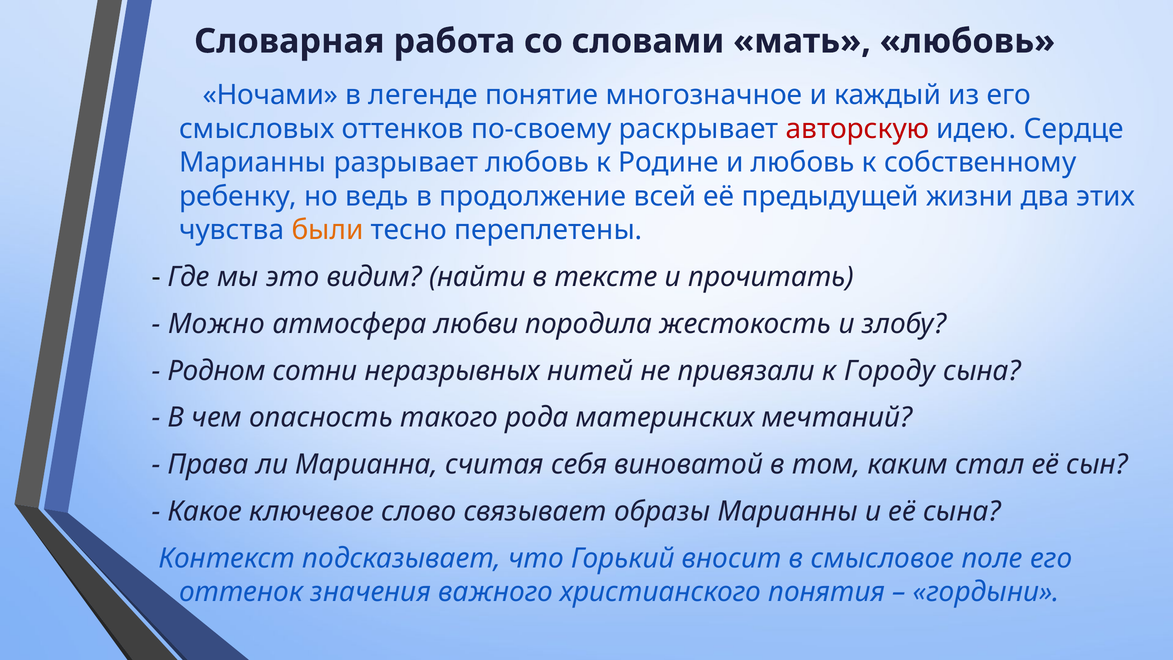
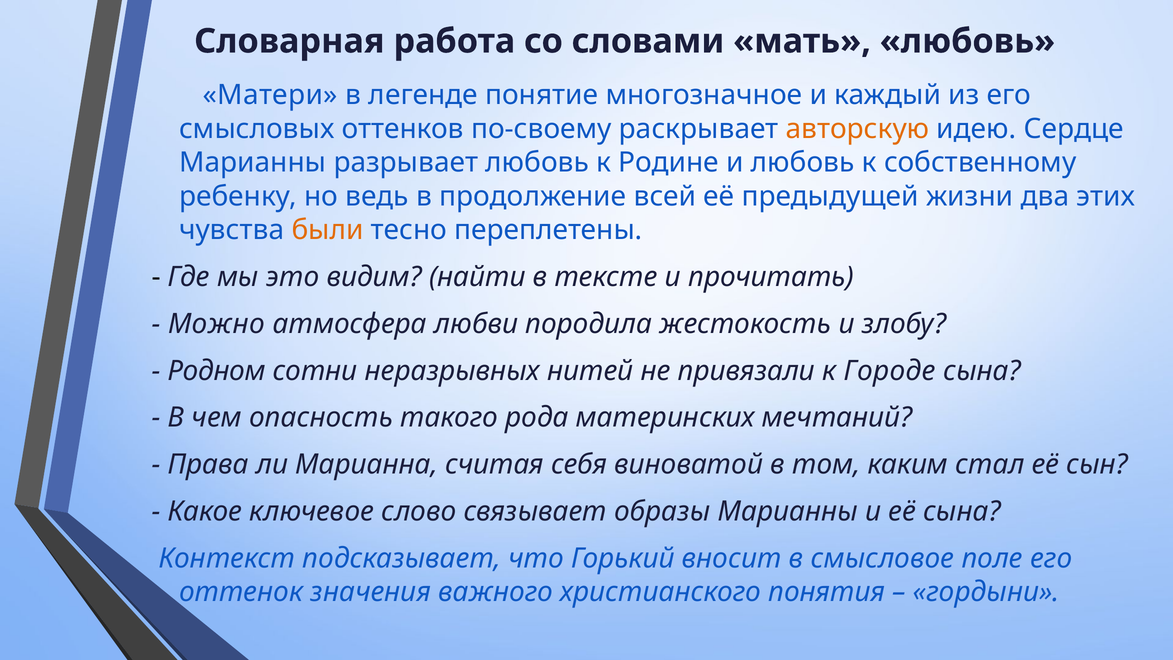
Ночами: Ночами -> Матери (270, 95)
авторскую colour: red -> orange (857, 129)
Городу: Городу -> Городе (890, 371)
